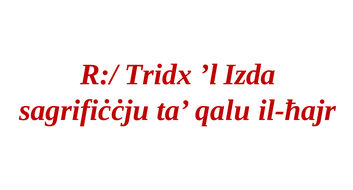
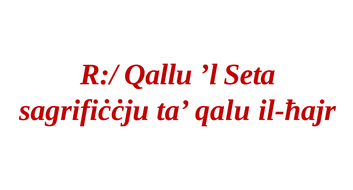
Tridx: Tridx -> Qallu (158, 75)
Izda: Izda -> Seta (250, 75)
